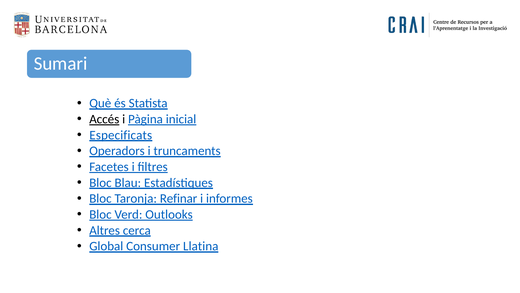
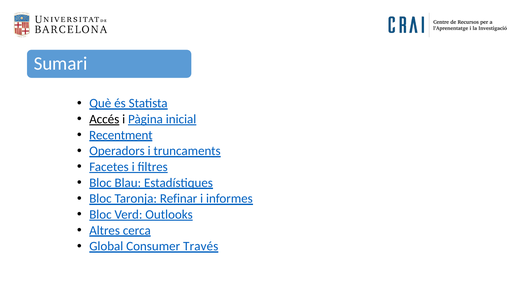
Especificats: Especificats -> Recentment (121, 135)
Llatina: Llatina -> Través (201, 246)
